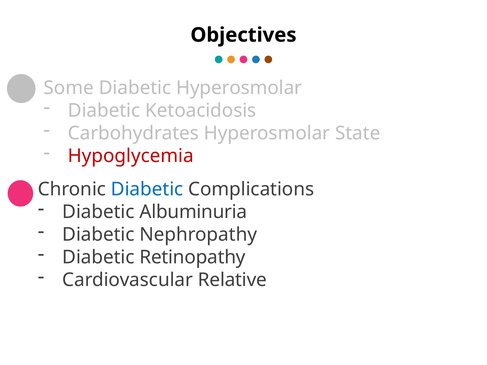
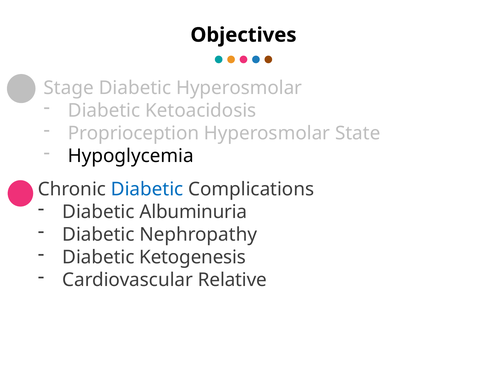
Some: Some -> Stage (69, 88)
Carbohydrates: Carbohydrates -> Proprioception (133, 133)
Hypoglycemia colour: red -> black (131, 156)
Retinopathy: Retinopathy -> Ketogenesis (193, 257)
